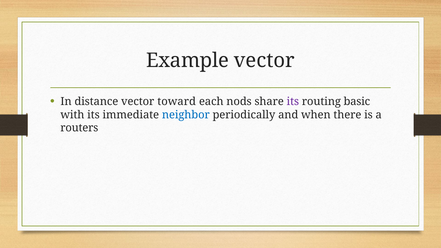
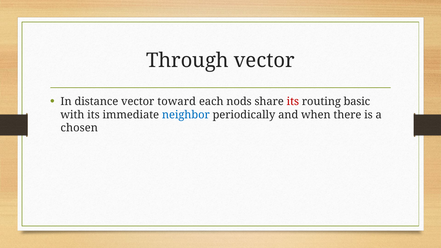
Example: Example -> Through (187, 61)
its colour: purple -> red (293, 102)
routers: routers -> chosen (79, 128)
